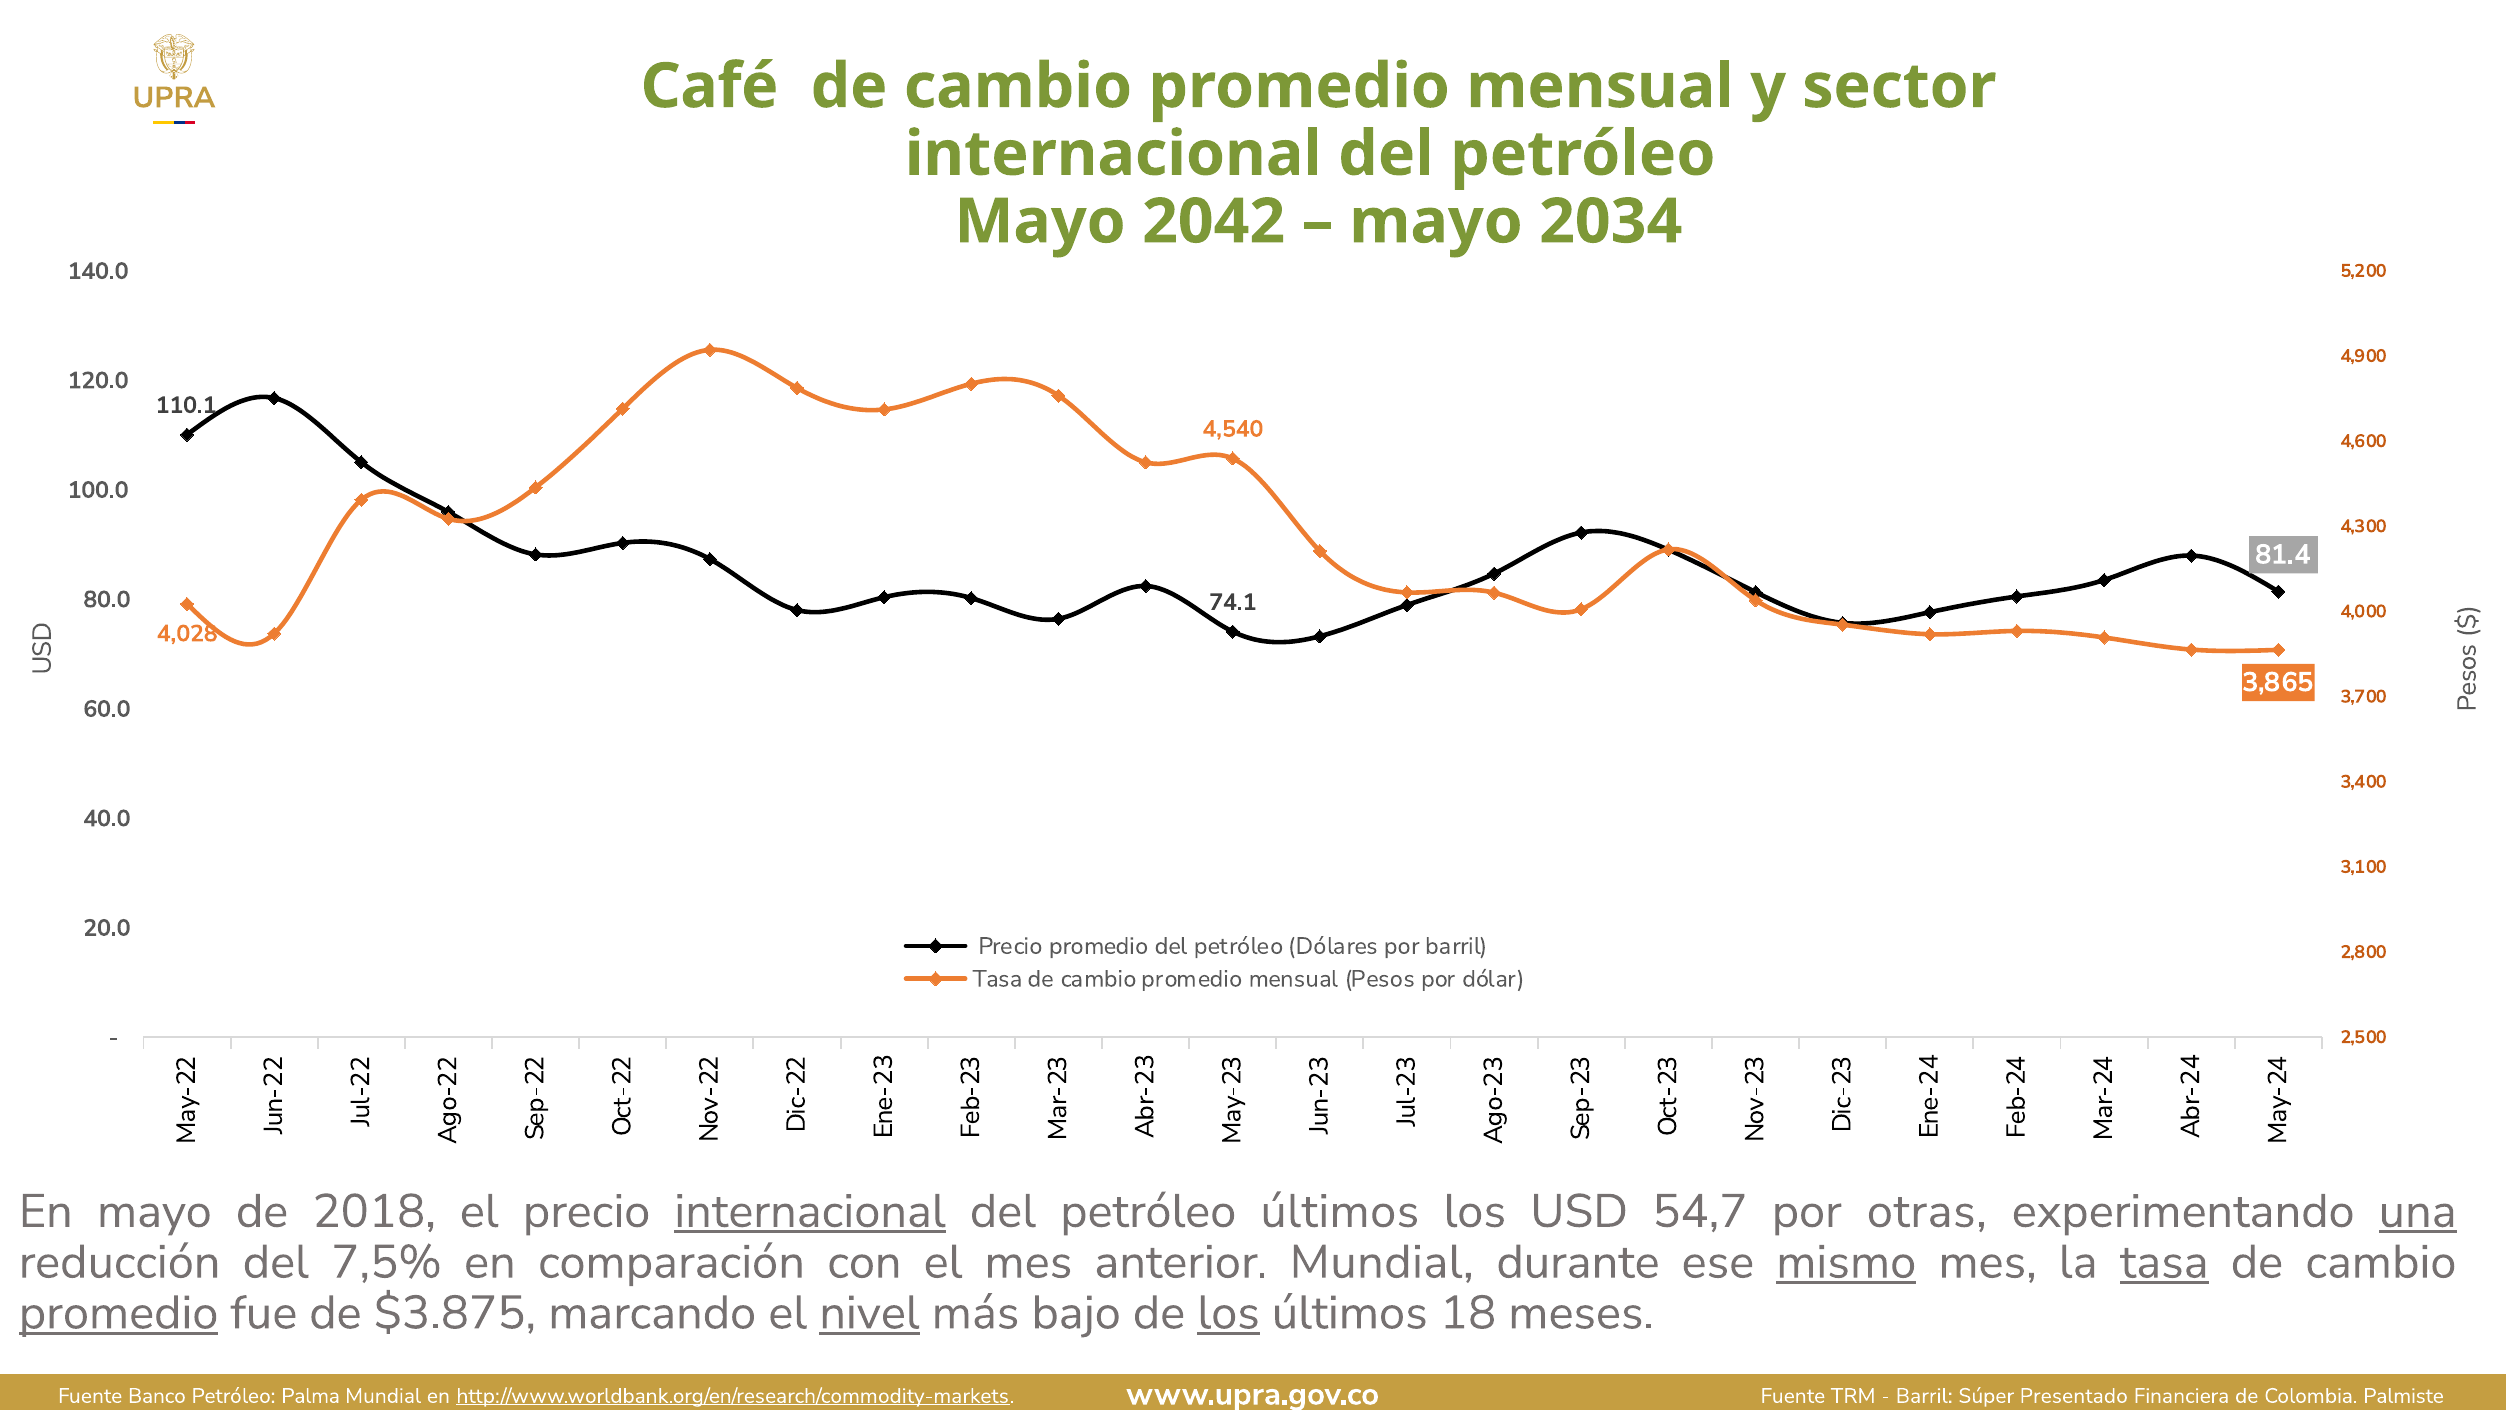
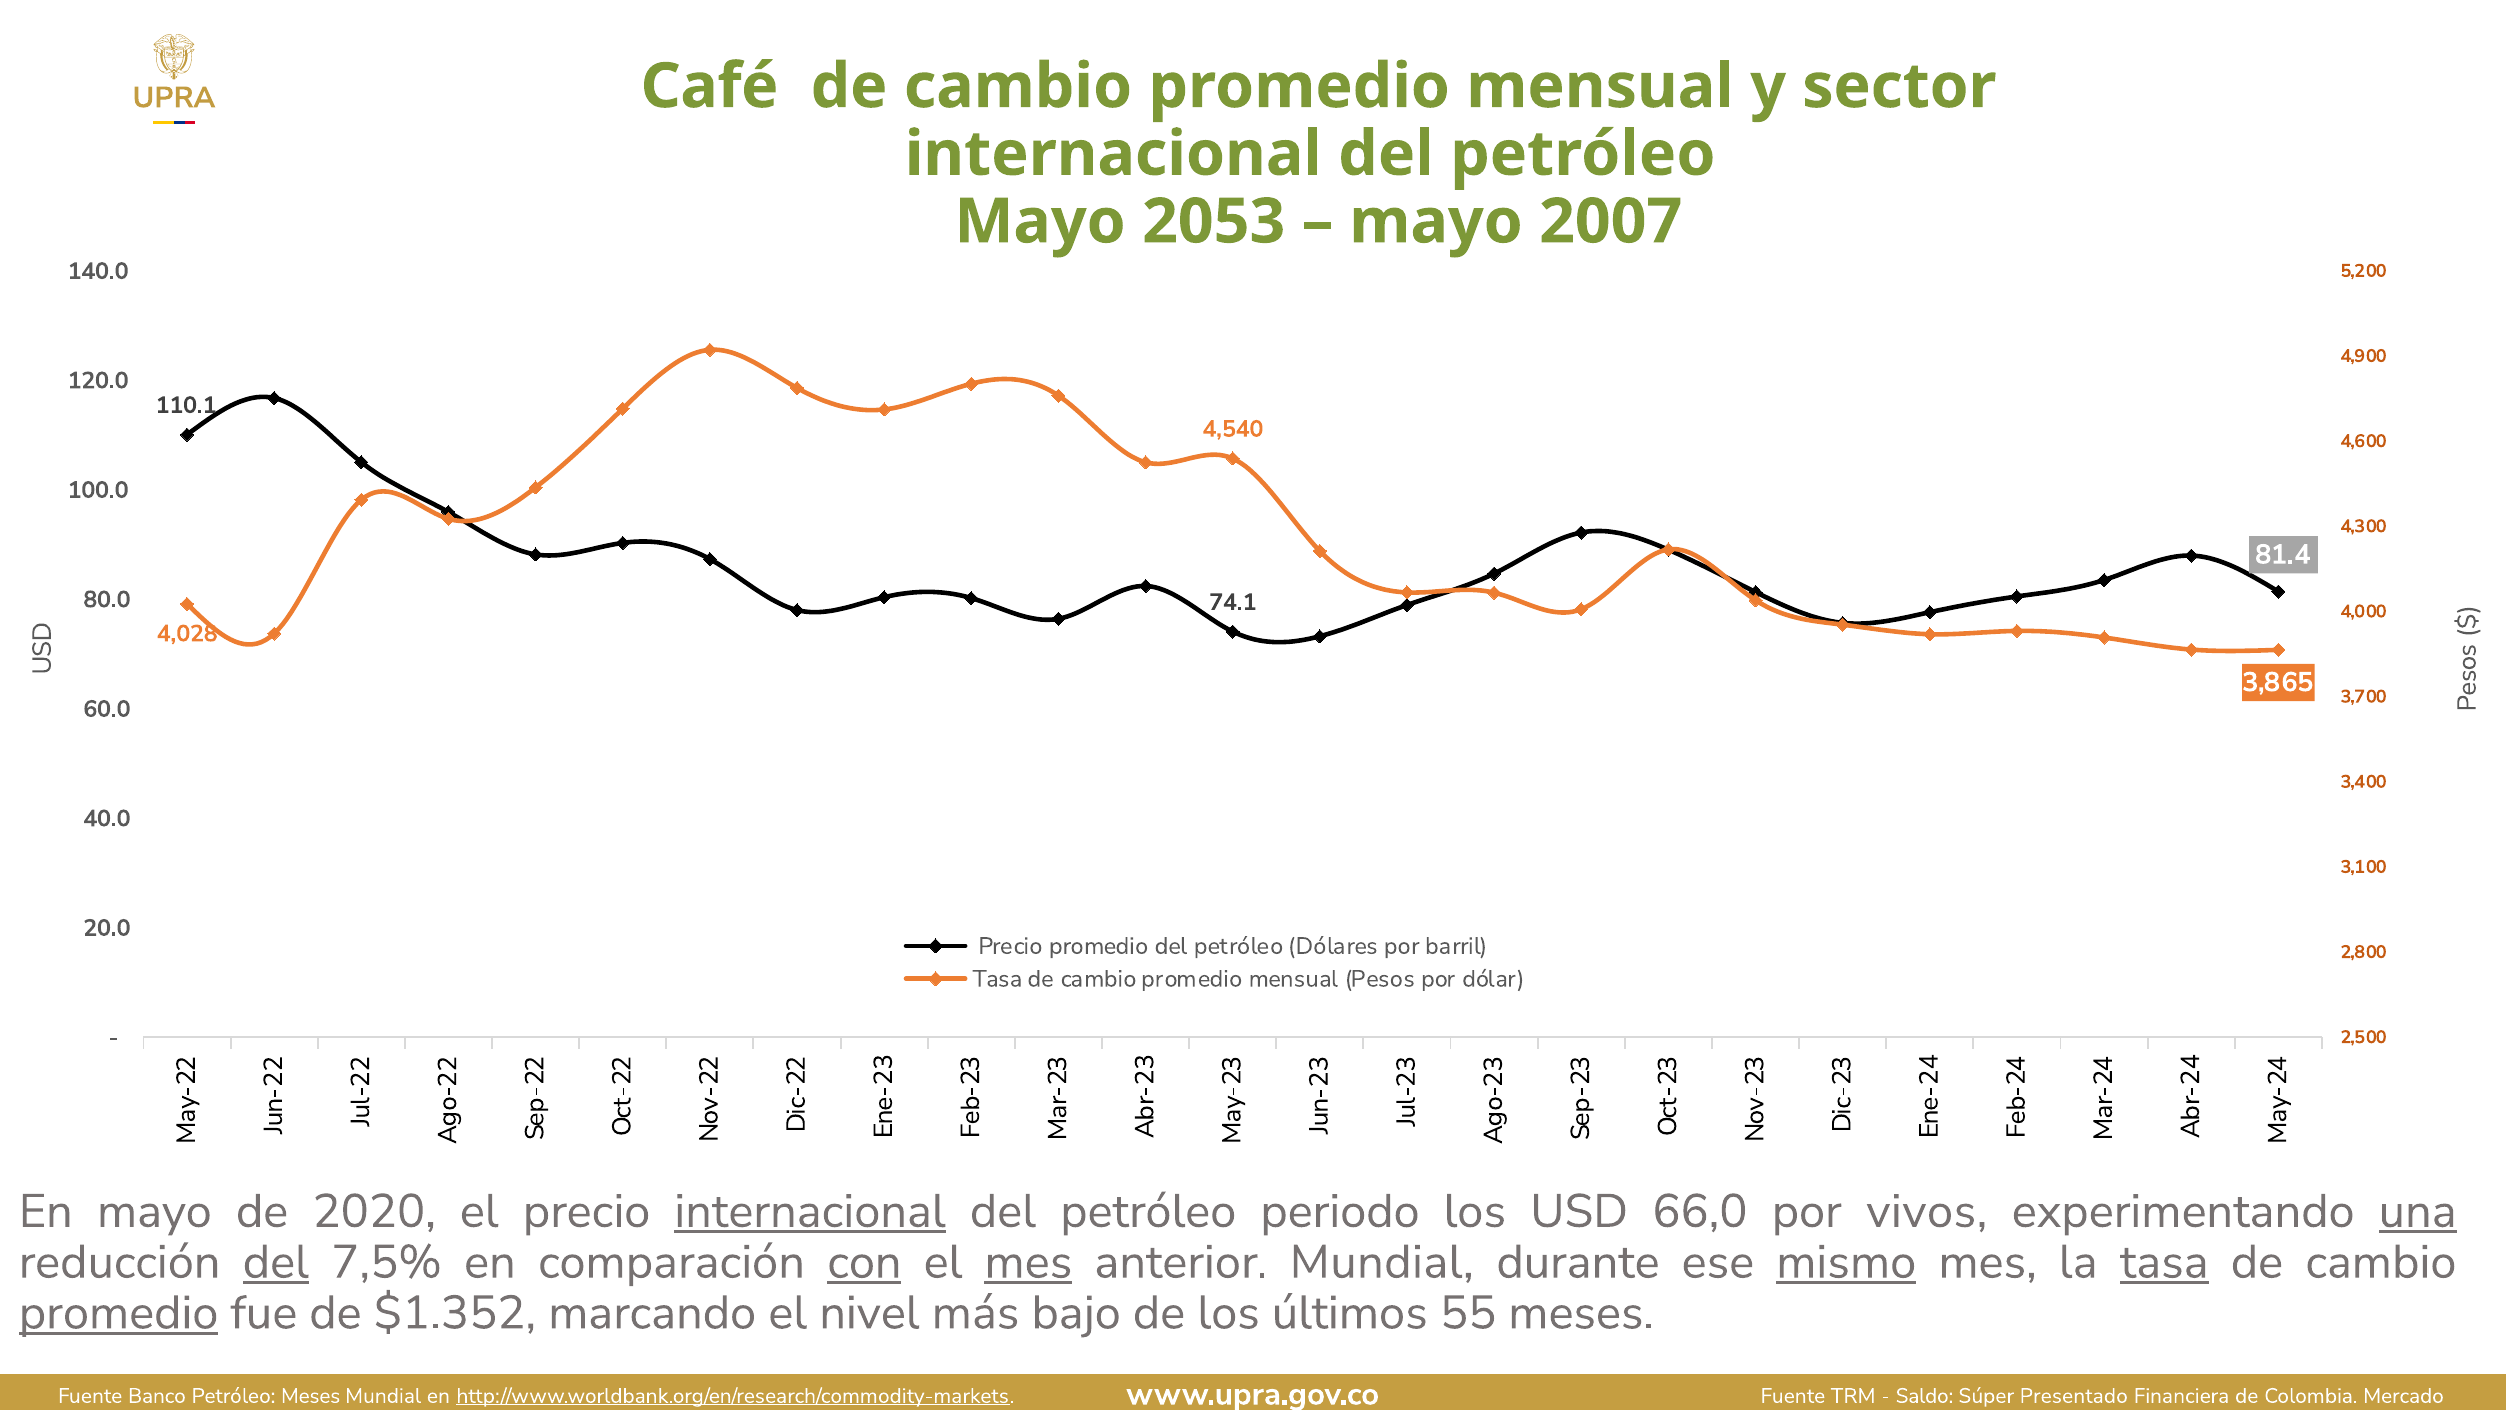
2042: 2042 -> 2053 (1214, 222)
2034: 2034 -> 2007 (1611, 222)
2018: 2018 -> 2020 (374, 1211)
petróleo últimos: últimos -> periodo (1340, 1211)
54,7: 54,7 -> 66,0 (1700, 1211)
otras: otras -> vivos (1927, 1211)
del underline: none -> present (276, 1262)
con underline: none -> present (864, 1262)
mes underline: none -> present (1028, 1262)
$3.875: $3.875 -> $1.352 (455, 1313)
nivel underline: present -> none (869, 1313)
los underline: present -> none (1229, 1313)
18: 18 -> 55 (1468, 1313)
Petróleo Palma: Palma -> Meses (311, 1396)
Barril: Barril -> Saldo (1924, 1396)
Palmiste: Palmiste -> Mercado (2404, 1396)
